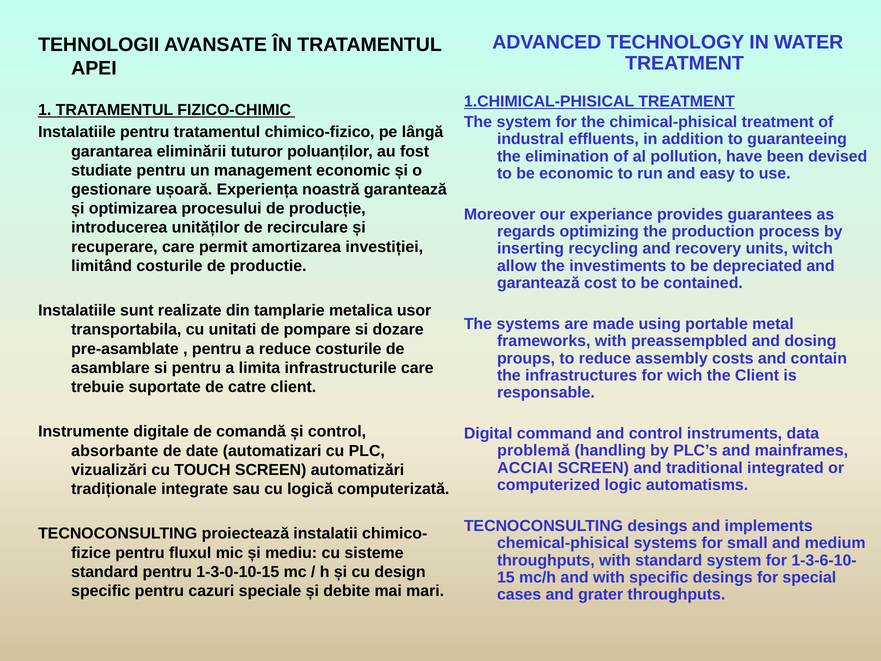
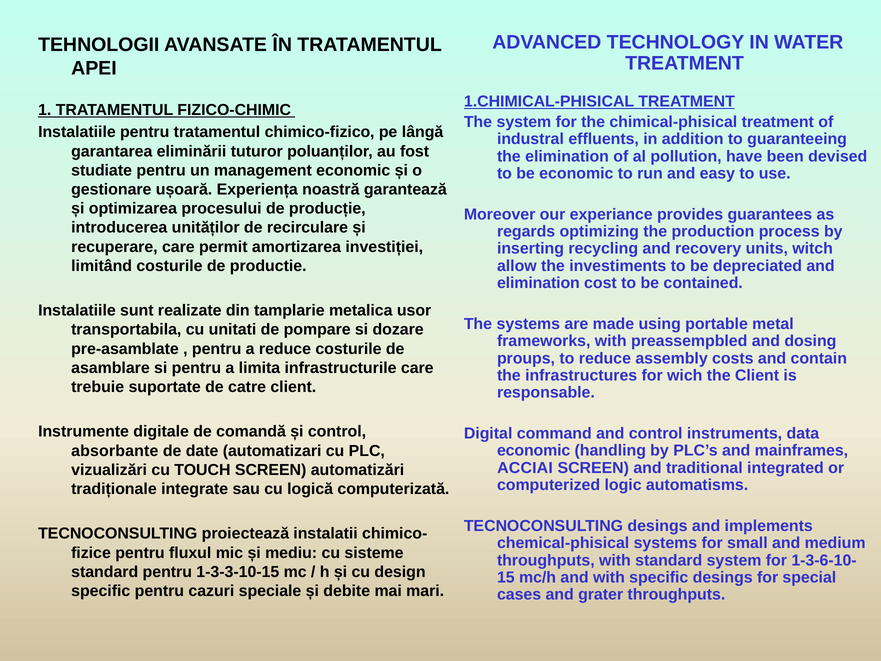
garantează: garantează -> elimination (538, 283)
problemă: problemă -> economic (534, 451)
1-3-0-10-15: 1-3-0-10-15 -> 1-3-3-10-15 (238, 572)
